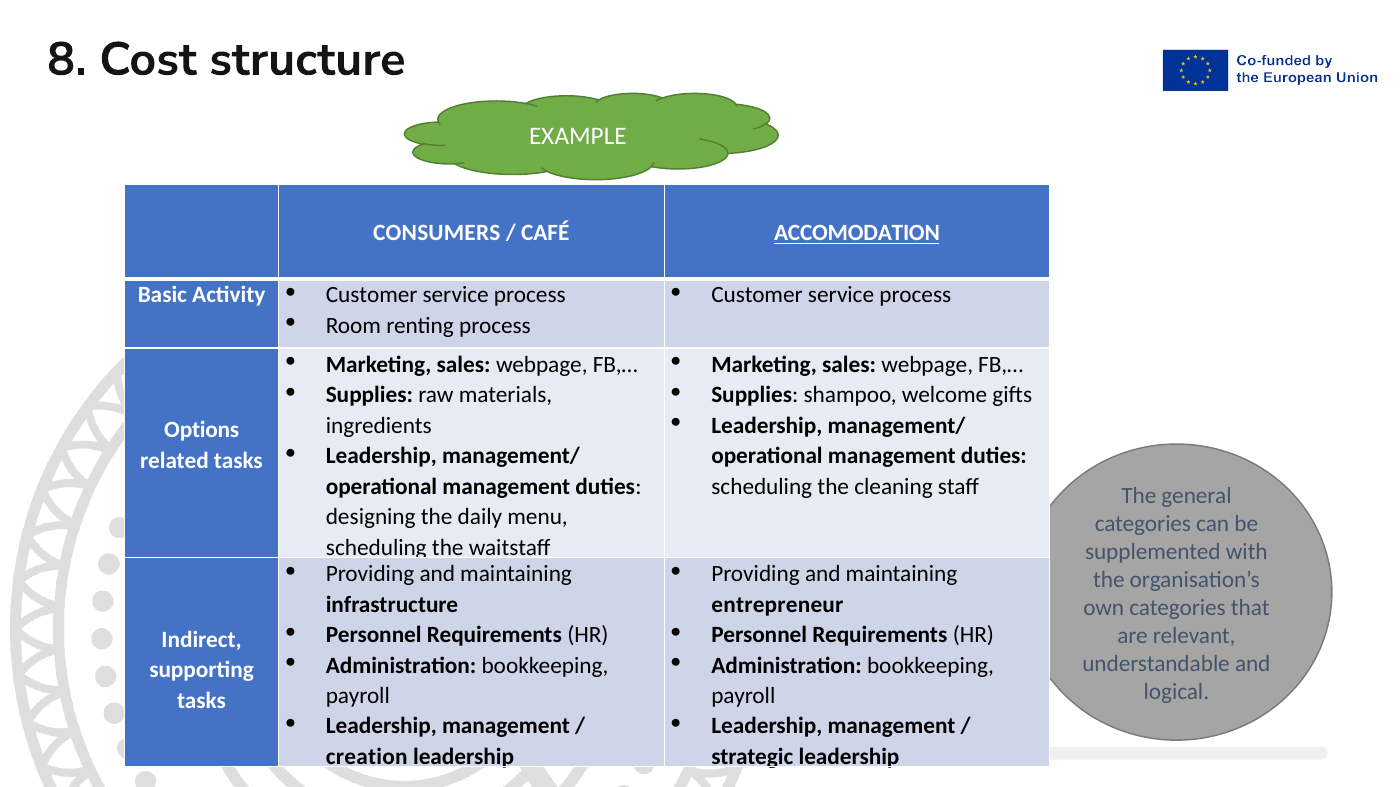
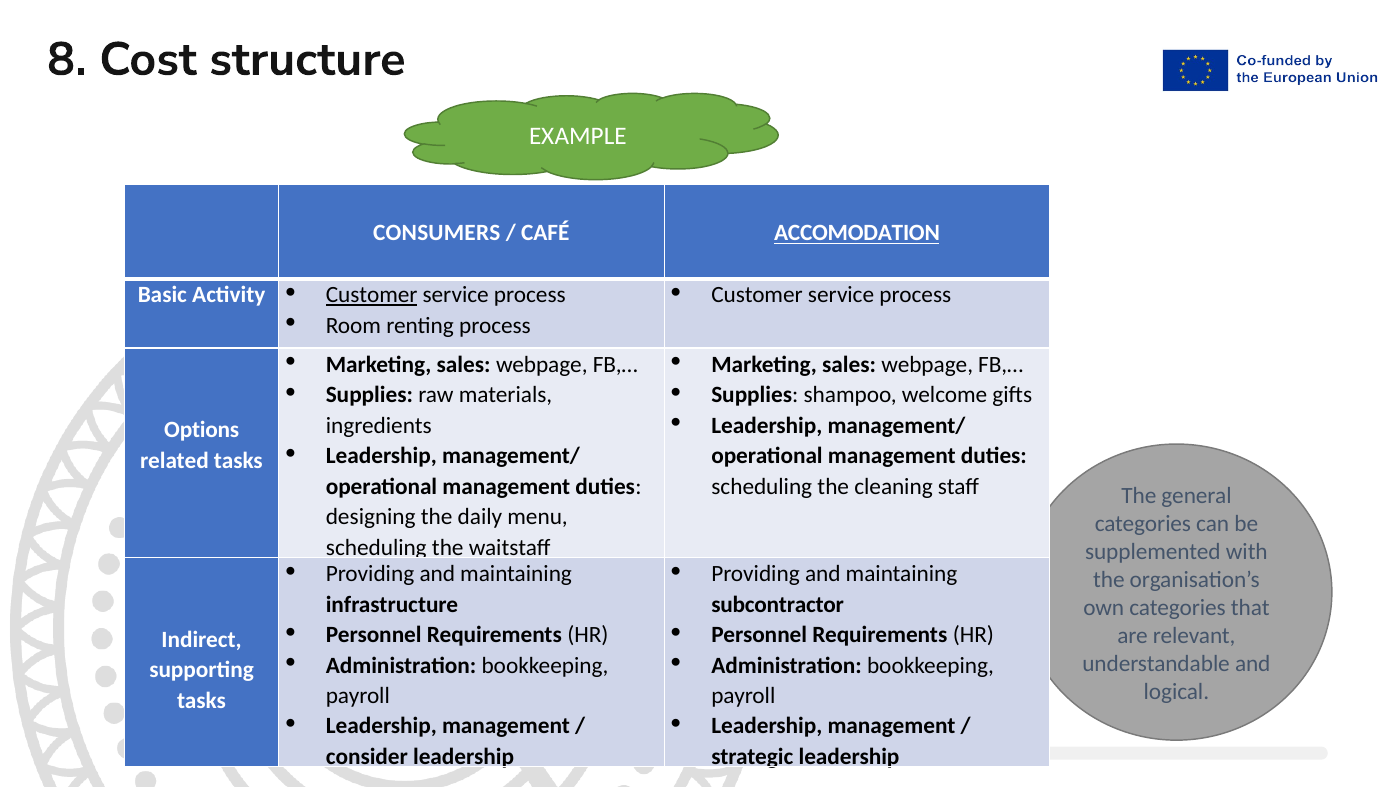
Customer underline: none -> present (372, 295)
entrepreneur: entrepreneur -> subcontractor (778, 605)
creation: creation -> consider (367, 757)
